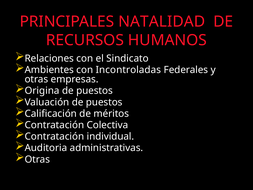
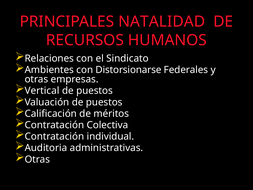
Incontroladas: Incontroladas -> Distorsionarse (128, 70)
Origina: Origina -> Vertical (42, 91)
